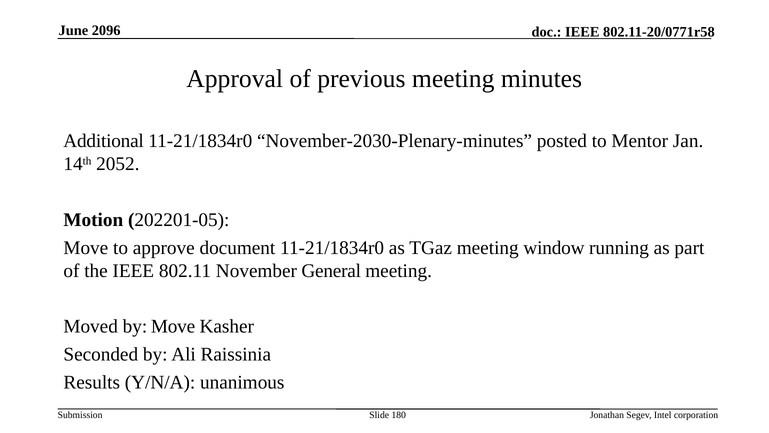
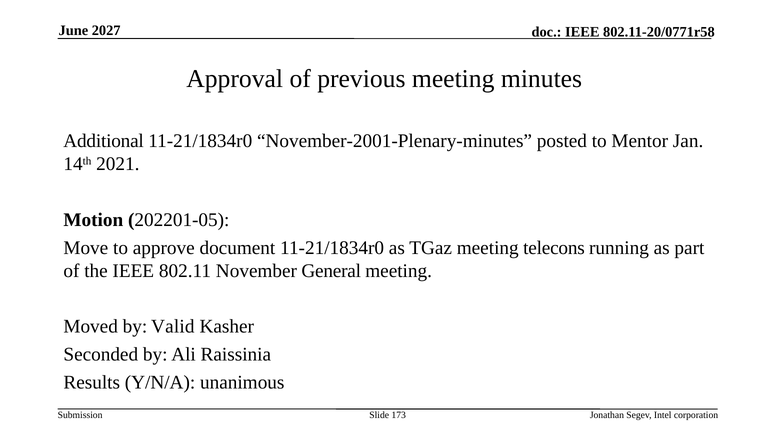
2096: 2096 -> 2027 (106, 31)
November-2030-Plenary-minutes: November-2030-Plenary-minutes -> November-2001-Plenary-minutes (395, 141)
2052: 2052 -> 2021 (118, 164)
window: window -> telecons (554, 247)
by Move: Move -> Valid (173, 326)
180: 180 -> 173 (399, 415)
